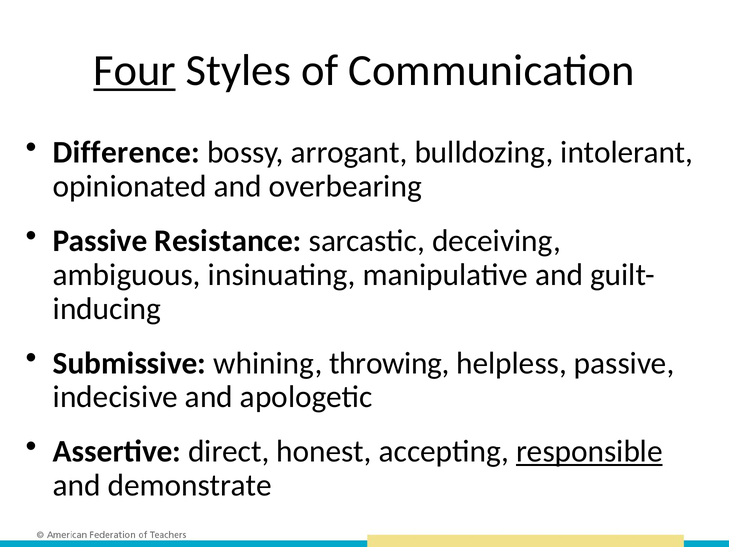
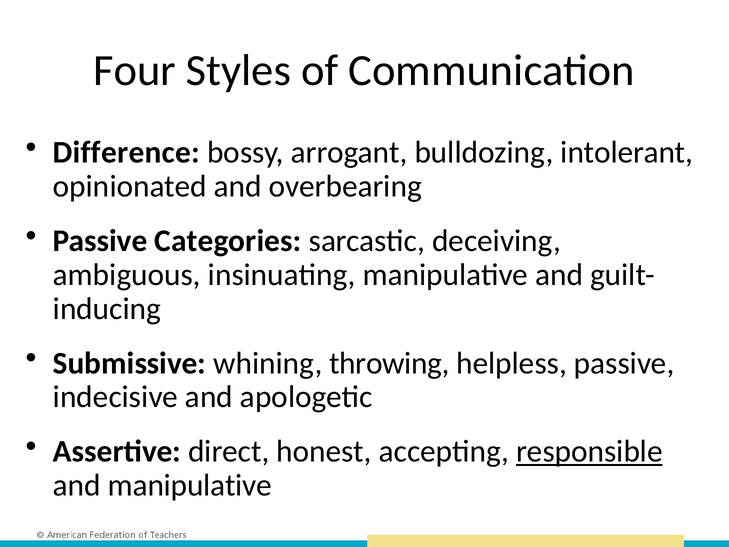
Four underline: present -> none (135, 71)
Resistance: Resistance -> Categories (228, 241)
and demonstrate: demonstrate -> manipulative (190, 485)
